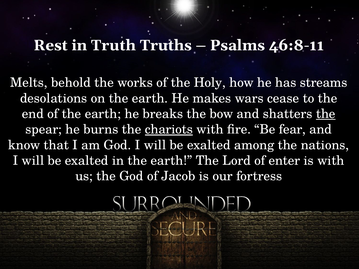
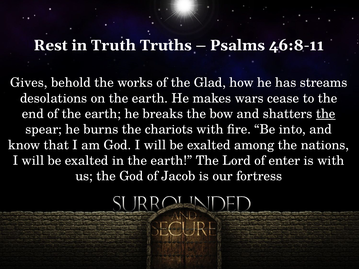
Melts: Melts -> Gives (29, 83)
Holy: Holy -> Glad (210, 83)
chariots underline: present -> none (169, 130)
fear: fear -> into (292, 130)
